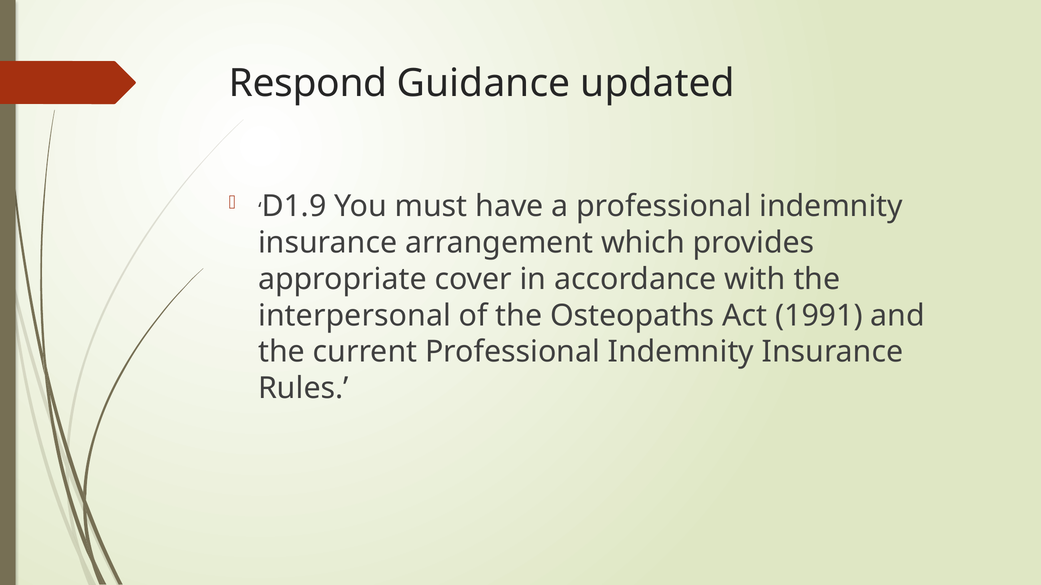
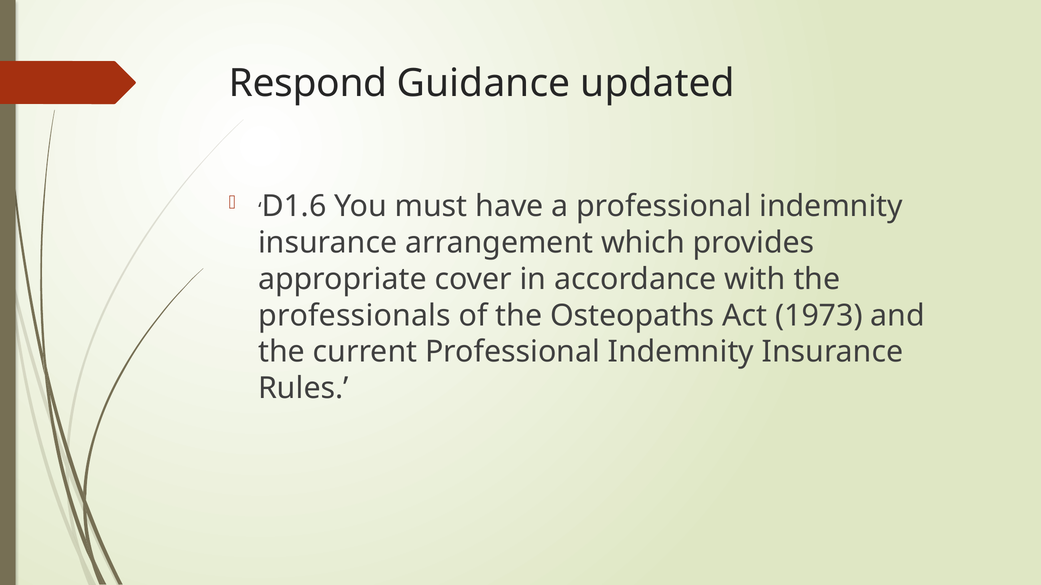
D1.9: D1.9 -> D1.6 (294, 206)
interpersonal: interpersonal -> professionals (355, 316)
1991: 1991 -> 1973 (819, 316)
